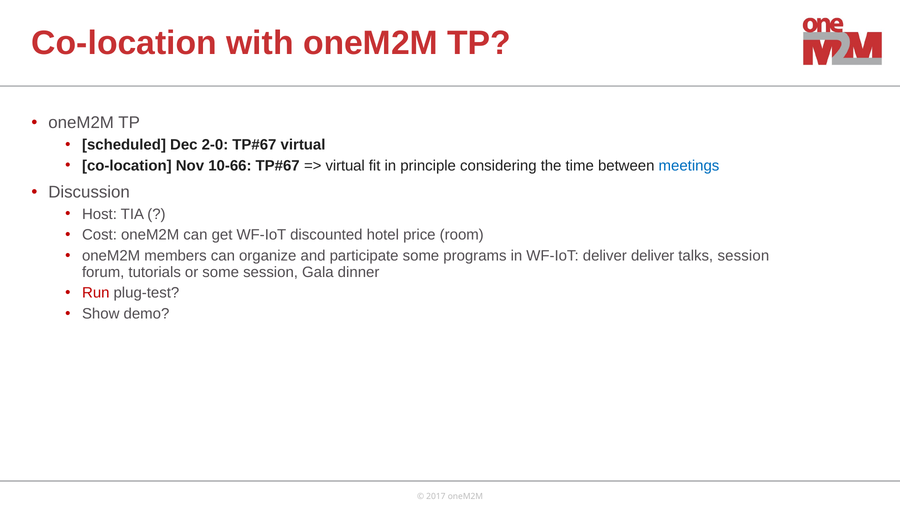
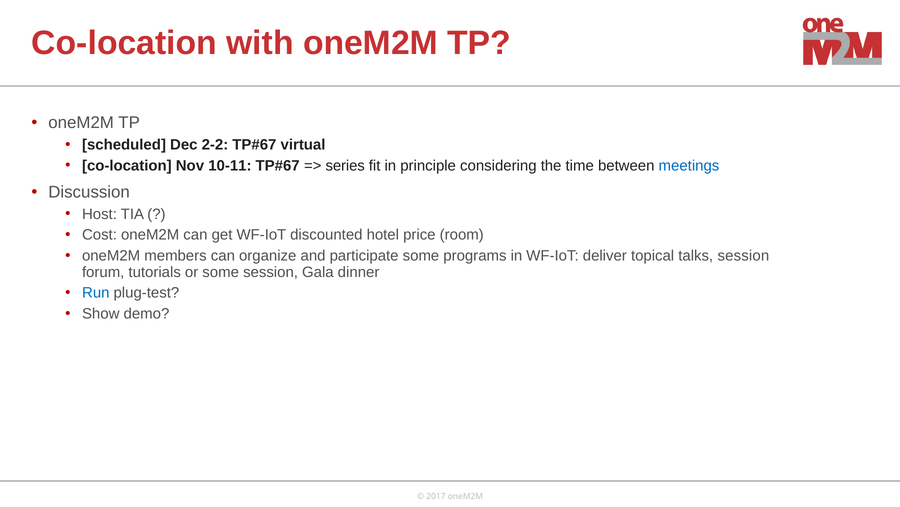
2-0: 2-0 -> 2-2 (215, 145)
10-66: 10-66 -> 10-11 (230, 165)
virtual: virtual -> series (345, 165)
deliver deliver: deliver -> topical (653, 256)
Run colour: red -> blue (96, 293)
